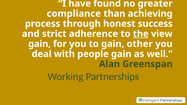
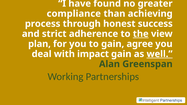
gain: gain -> plan (39, 44)
other: other -> agree (140, 44)
people: people -> impact (93, 54)
well underline: none -> present (160, 54)
